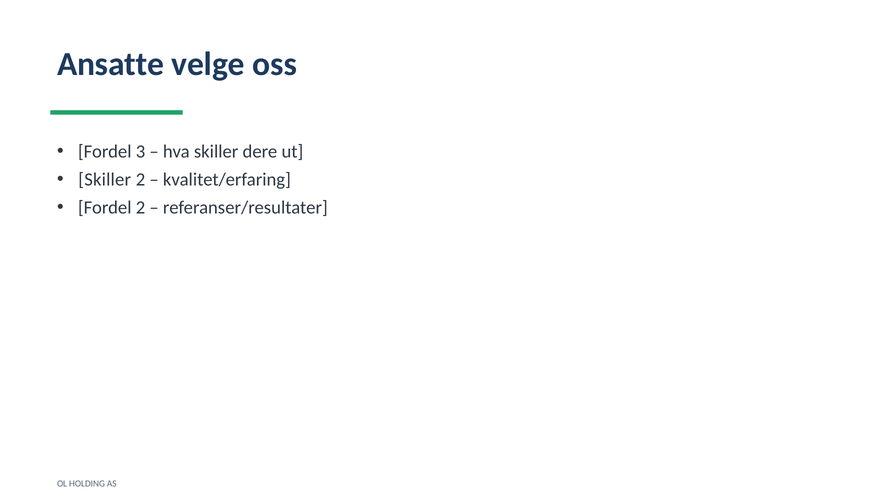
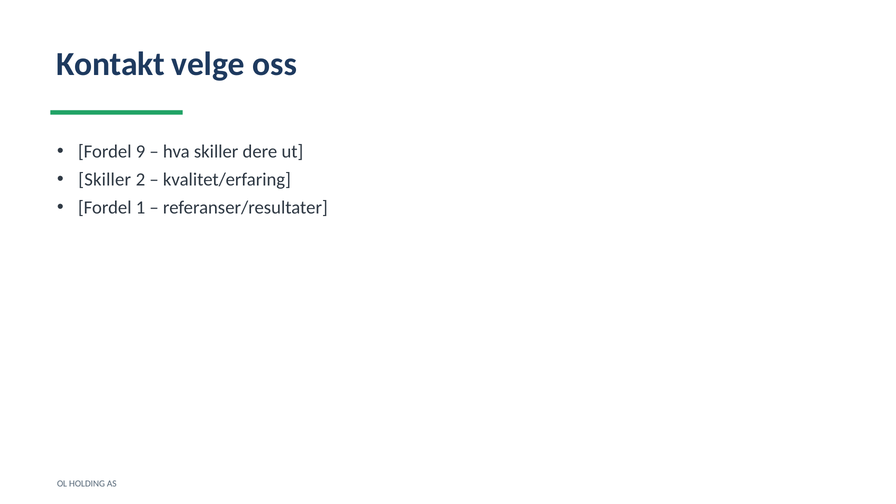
Ansatte: Ansatte -> Kontakt (111, 64)
3: 3 -> 9 (141, 152)
Fordel 2: 2 -> 1 (141, 208)
